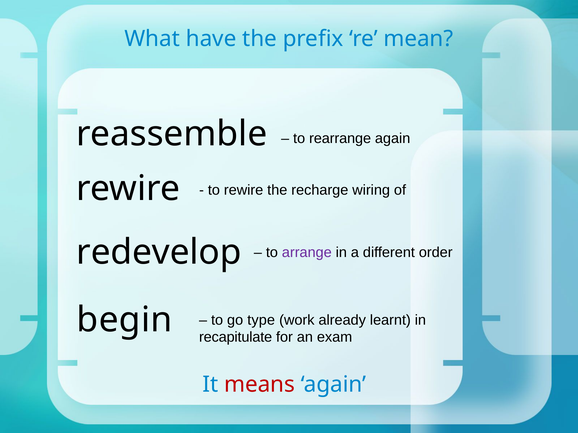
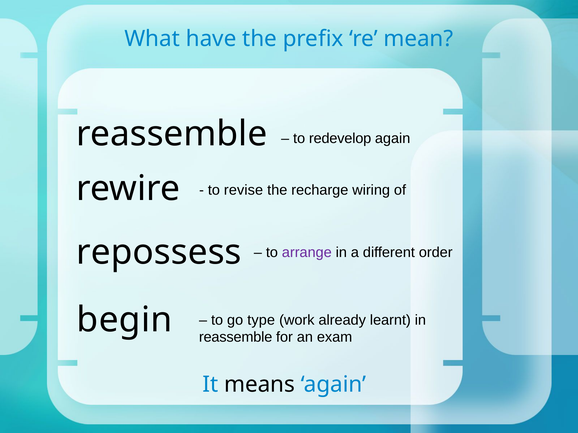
rearrange: rearrange -> redevelop (340, 139)
to rewire: rewire -> revise (244, 190)
redevelop: redevelop -> repossess (159, 252)
recapitulate: recapitulate -> reassemble (236, 338)
means colour: red -> black (260, 385)
